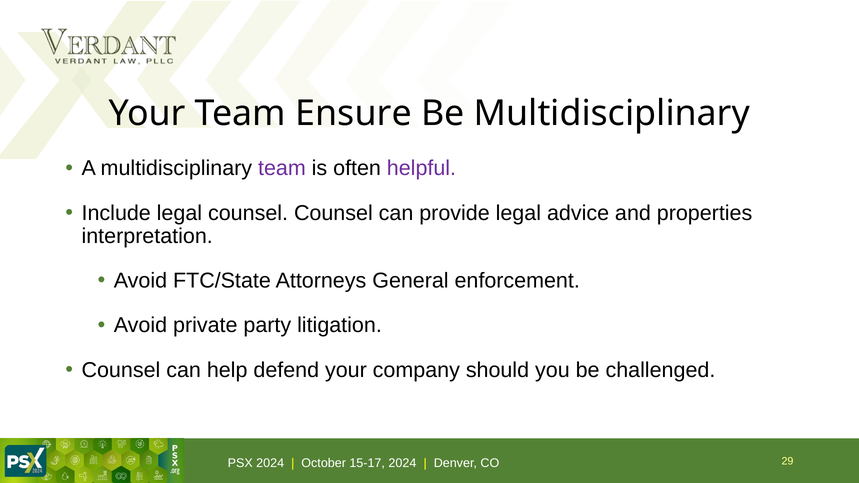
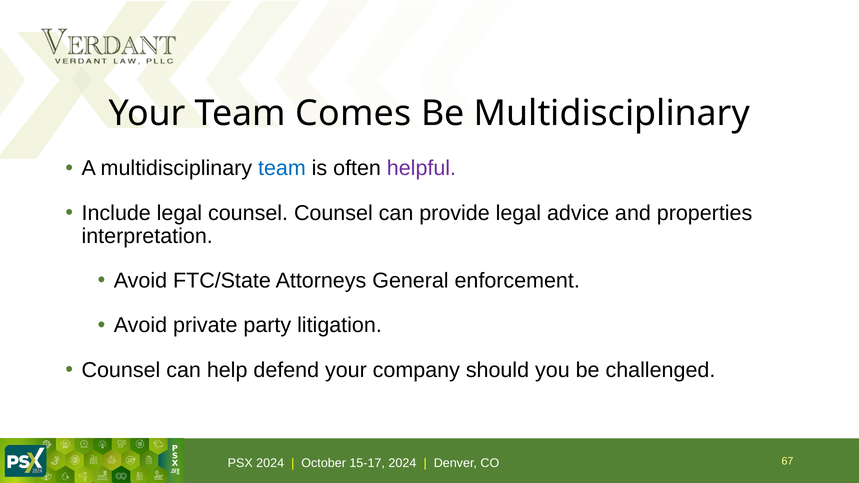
Ensure: Ensure -> Comes (353, 114)
team colour: purple -> blue (282, 168)
29: 29 -> 67 (788, 461)
